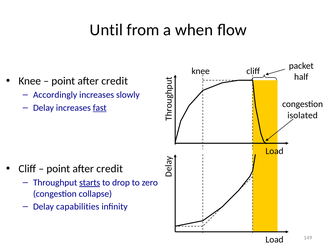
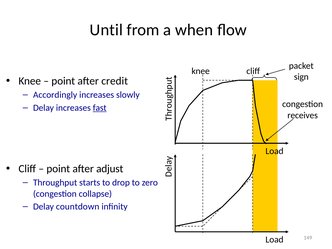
half: half -> sign (301, 77)
isolated: isolated -> receives (303, 115)
credit: credit -> adjust (110, 169)
starts underline: present -> none (90, 183)
capabilities: capabilities -> countdown (78, 207)
